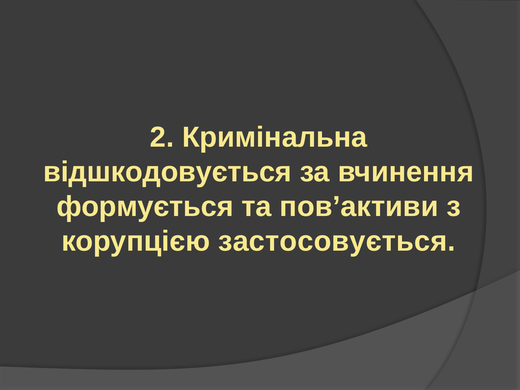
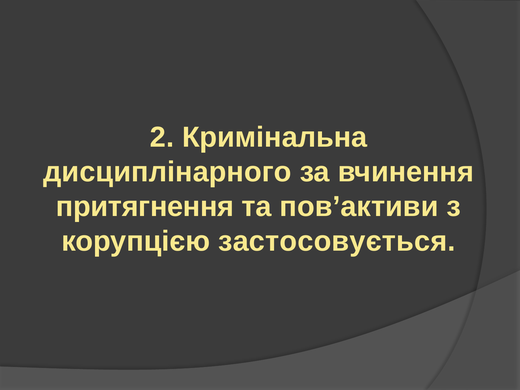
відшкодовується: відшкодовується -> дисциплінарного (167, 172)
формується: формується -> притягнення (145, 207)
